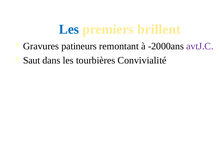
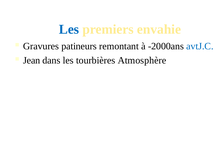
brillent: brillent -> envahie (159, 29)
avtJ.C colour: purple -> blue (200, 46)
Saut: Saut -> Jean (32, 60)
Convivialité: Convivialité -> Atmosphère (142, 60)
